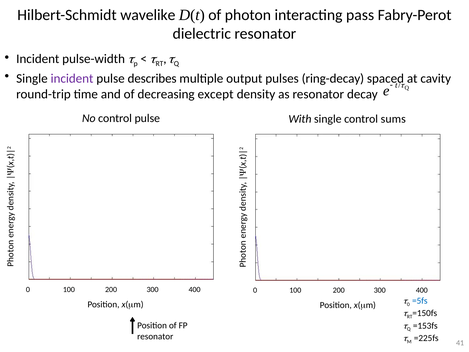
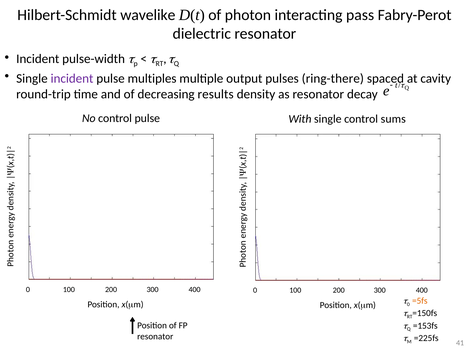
describes: describes -> multiples (152, 78)
ring-decay: ring-decay -> ring-there (333, 78)
except: except -> results (216, 94)
=5fs colour: blue -> orange (420, 301)
